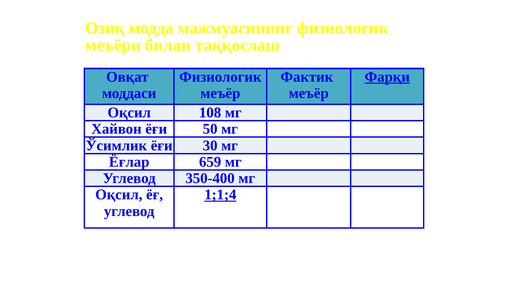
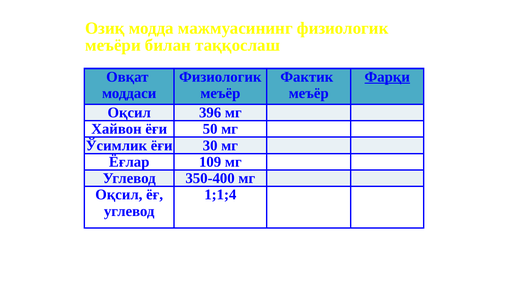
108: 108 -> 396 (210, 112)
659: 659 -> 109 (210, 162)
1;1;4 underline: present -> none (220, 195)
